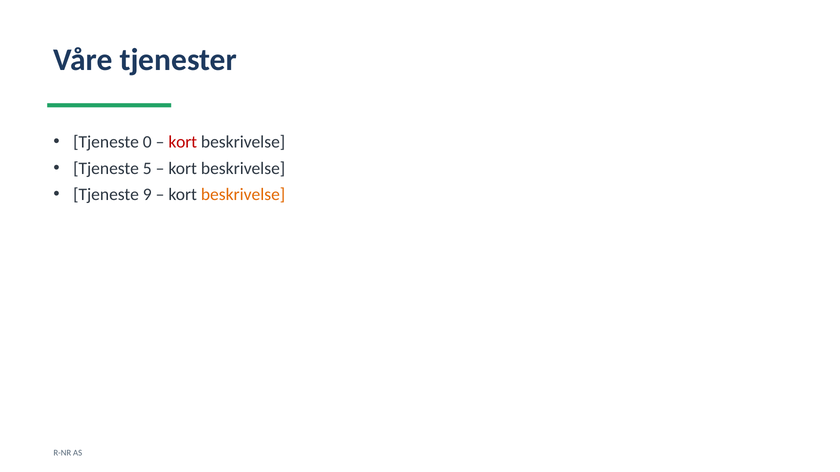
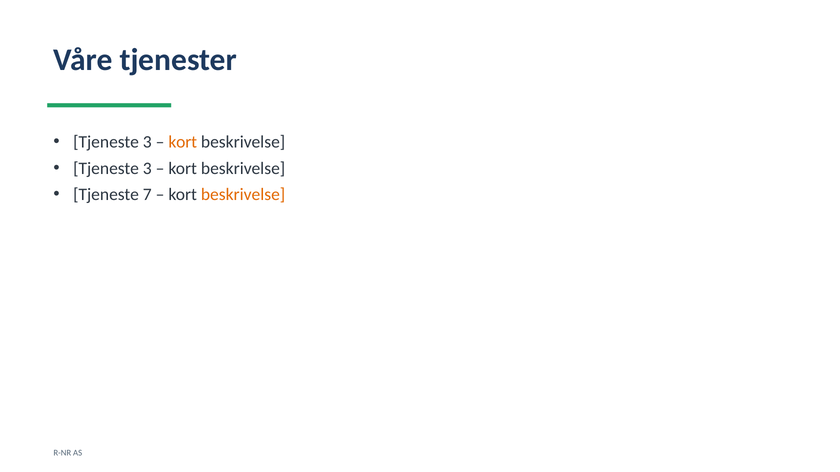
0: 0 -> 3 (147, 142)
kort colour: red -> orange (183, 142)
5: 5 -> 3 (147, 169)
9: 9 -> 7 (147, 195)
